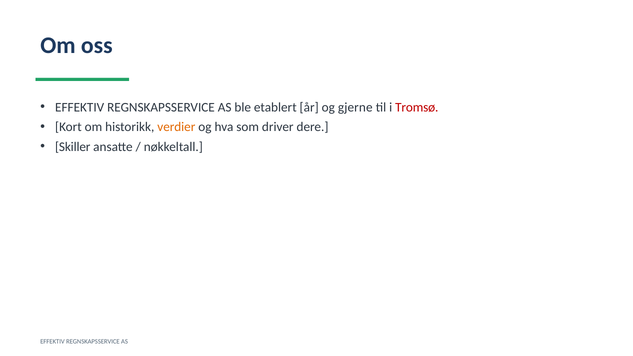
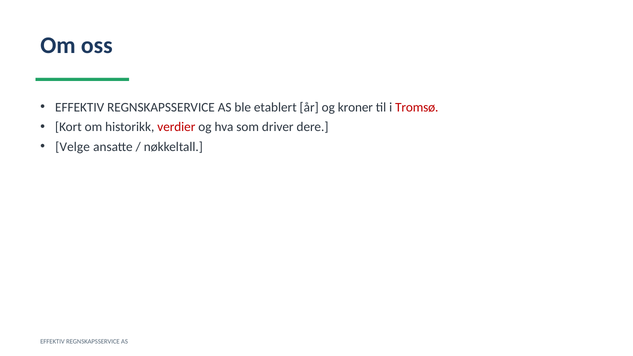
gjerne: gjerne -> kroner (355, 107)
verdier colour: orange -> red (176, 127)
Skiller: Skiller -> Velge (73, 147)
